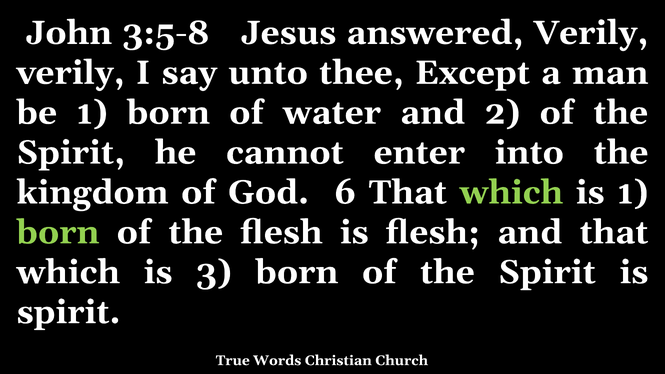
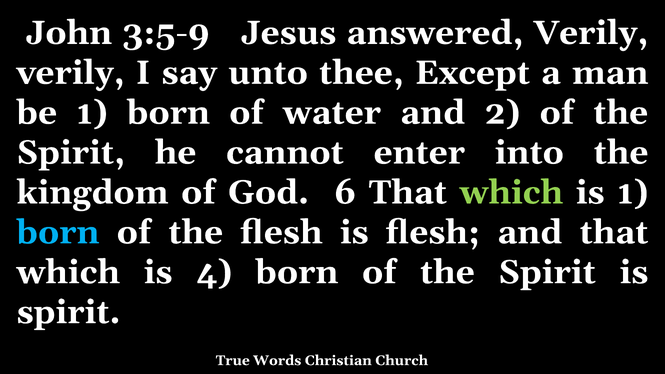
3:5-8: 3:5-8 -> 3:5-9 (166, 33)
born colour: light green -> light blue (58, 232)
3: 3 -> 4 (214, 272)
